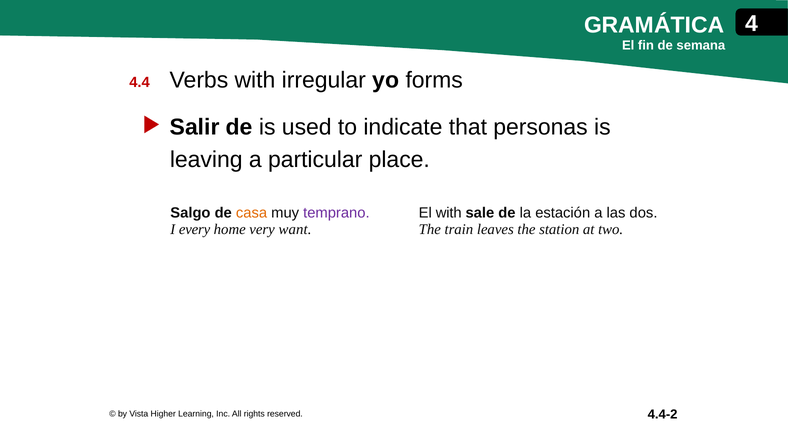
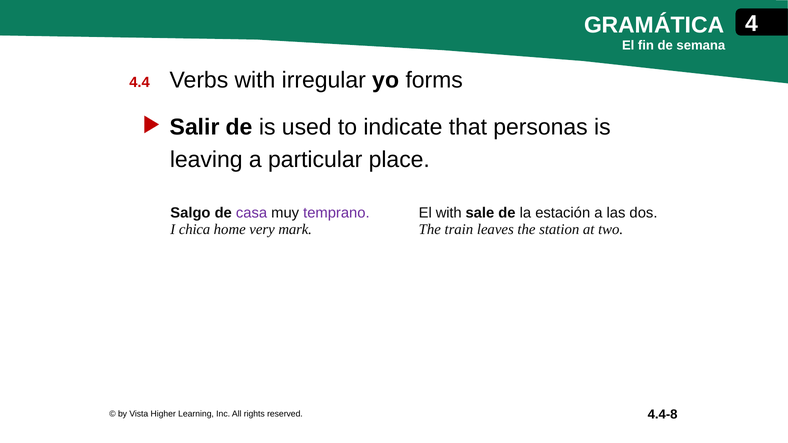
casa colour: orange -> purple (252, 213)
every: every -> chica (195, 229)
want: want -> mark (295, 229)
4.4-2: 4.4-2 -> 4.4-8 (663, 415)
